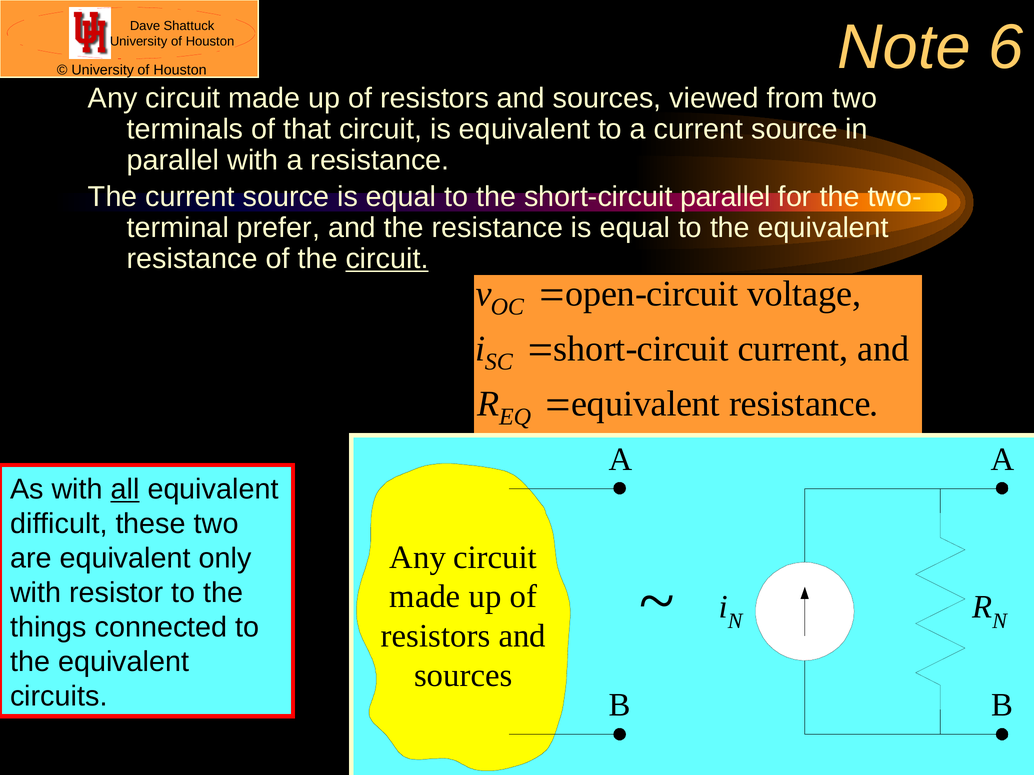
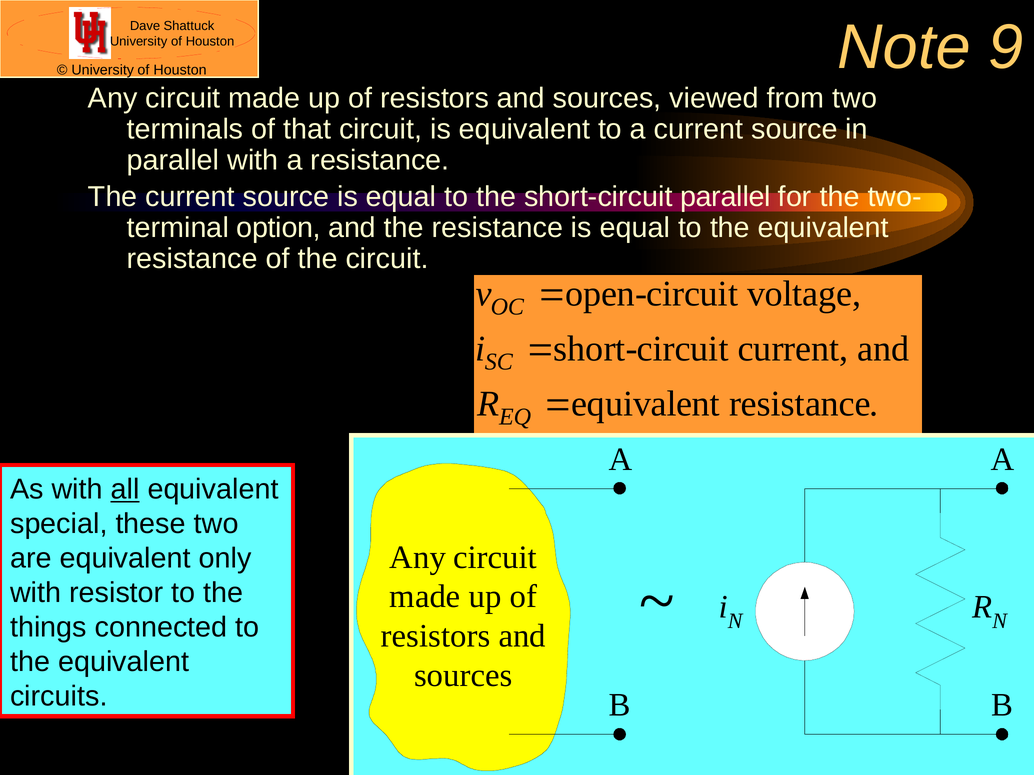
6: 6 -> 9 (1006, 47)
prefer: prefer -> option (279, 228)
circuit underline: present -> none (387, 259)
difficult: difficult -> special (59, 524)
